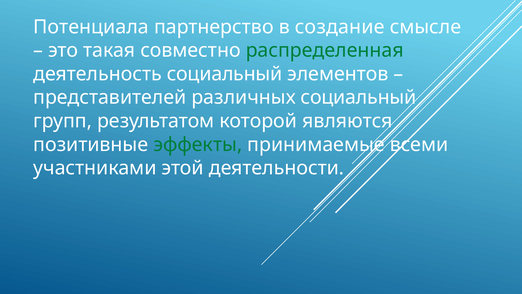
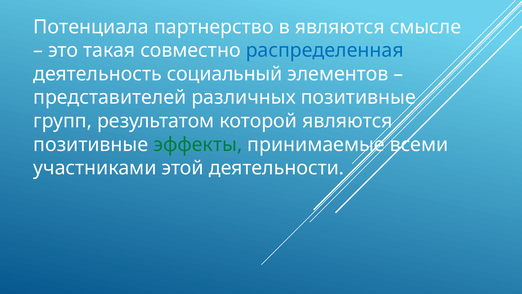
в создание: создание -> являются (340, 27)
распределенная colour: green -> blue (325, 50)
различных социальный: социальный -> позитивные (358, 97)
